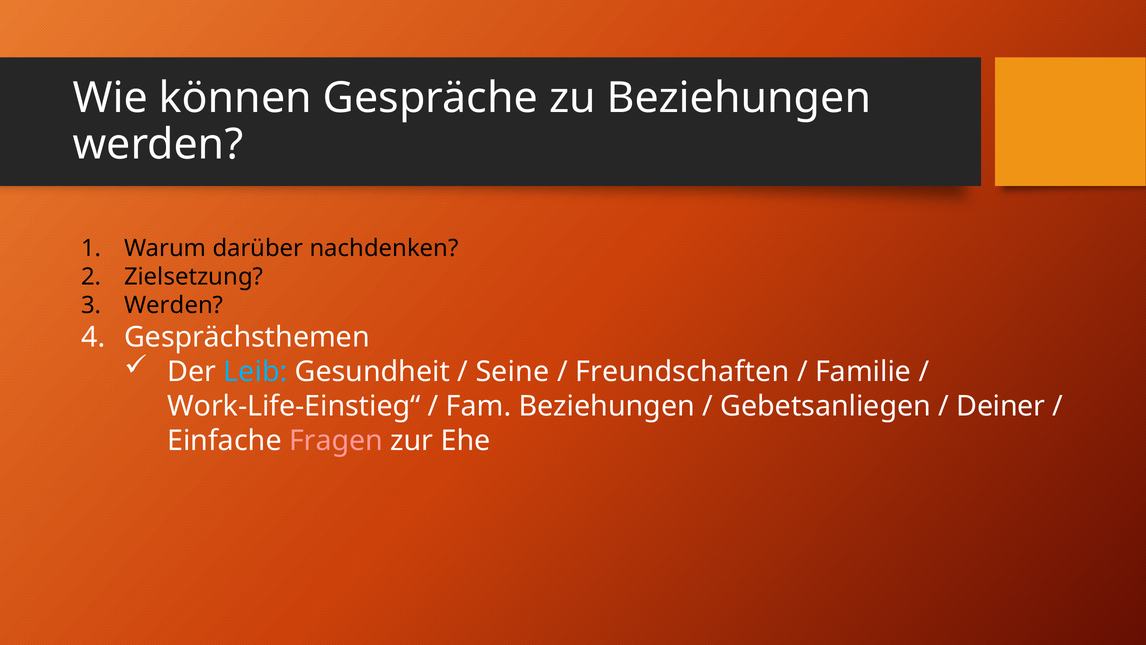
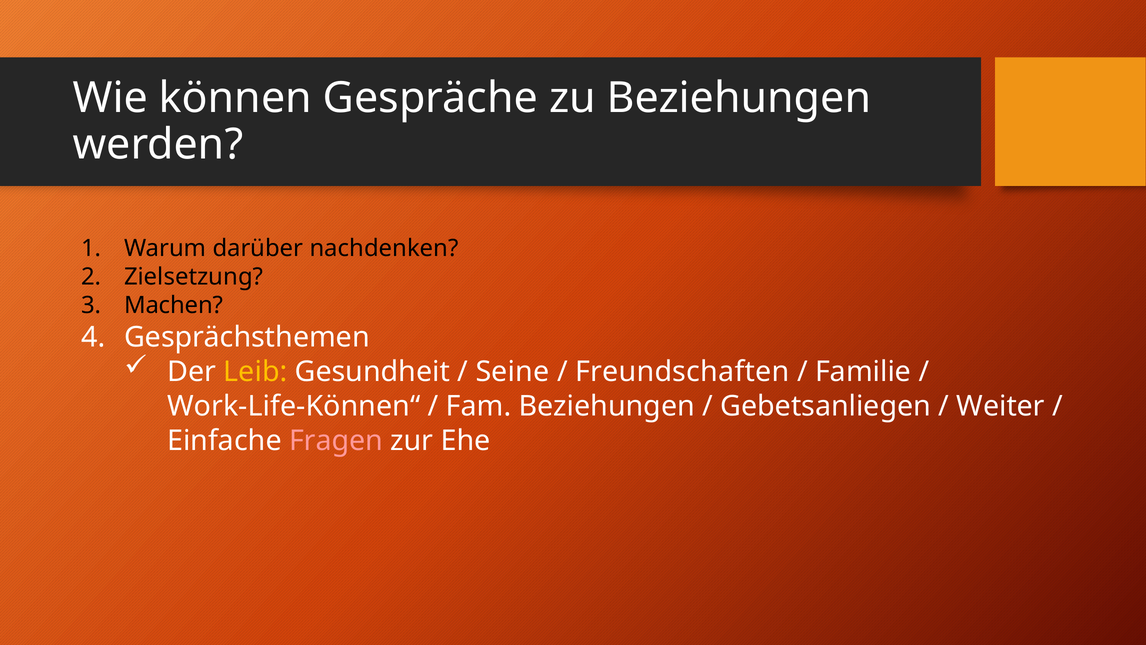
Werden: Werden -> Machen (174, 305)
Leib colour: light blue -> yellow (255, 372)
Work-Life-Einstieg“: Work-Life-Einstieg“ -> Work-Life-Können“ (294, 406)
Deiner: Deiner -> Weiter (1001, 406)
